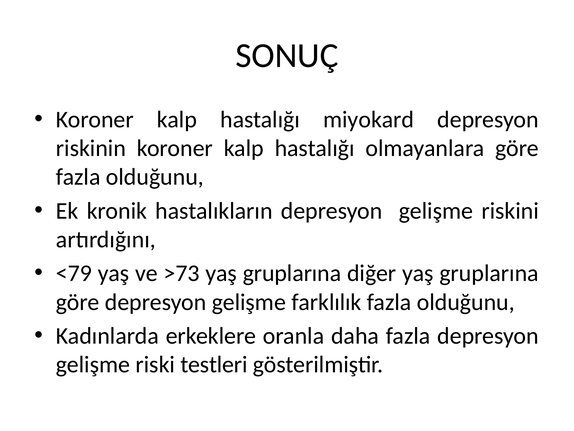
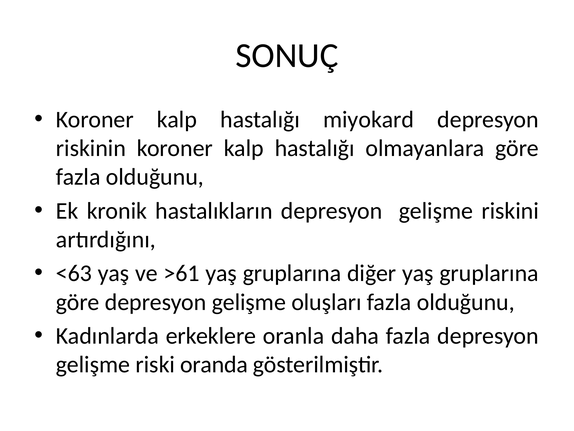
<79: <79 -> <63 (74, 273)
>73: >73 -> >61 (182, 273)
farklılık: farklılık -> oluşları (326, 302)
testleri: testleri -> oranda (214, 364)
